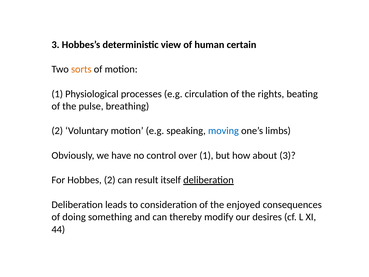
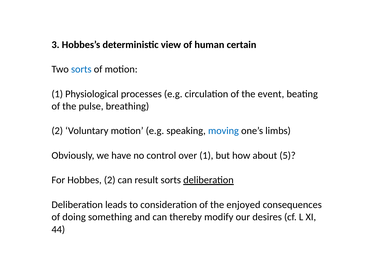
sorts colour: orange -> blue (81, 69)
rights: rights -> event (271, 94)
about 3: 3 -> 5 (288, 155)
result itself: itself -> sorts (171, 180)
